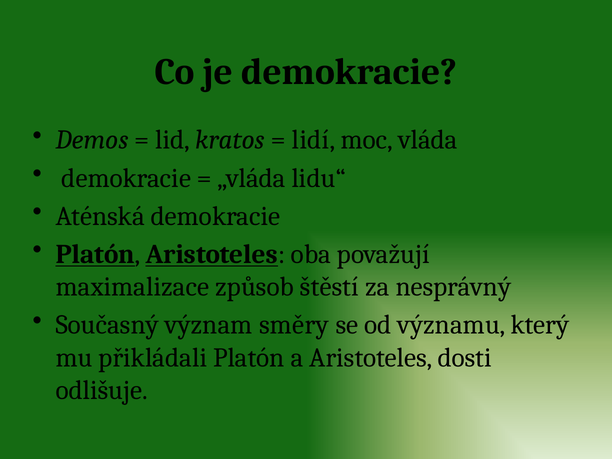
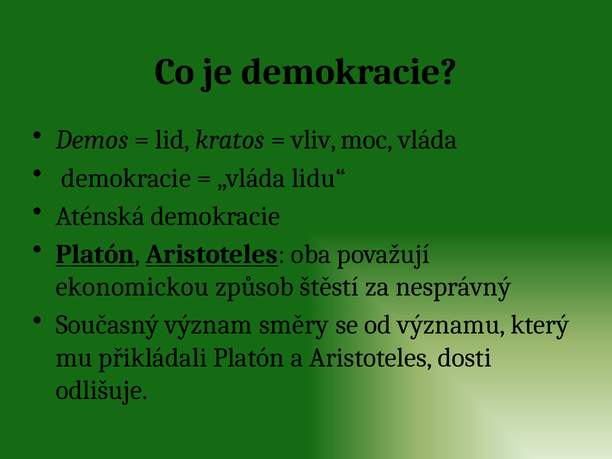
lidí: lidí -> vliv (314, 140)
maximalizace: maximalizace -> ekonomickou (132, 287)
